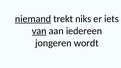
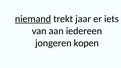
niks: niks -> jaar (83, 19)
van underline: present -> none (39, 31)
wordt: wordt -> kopen (86, 43)
